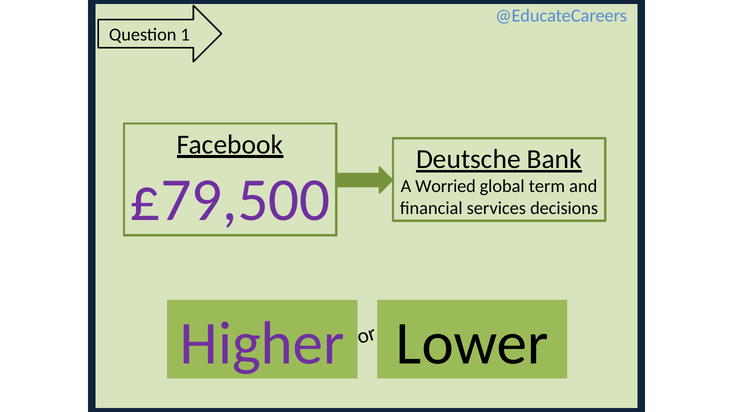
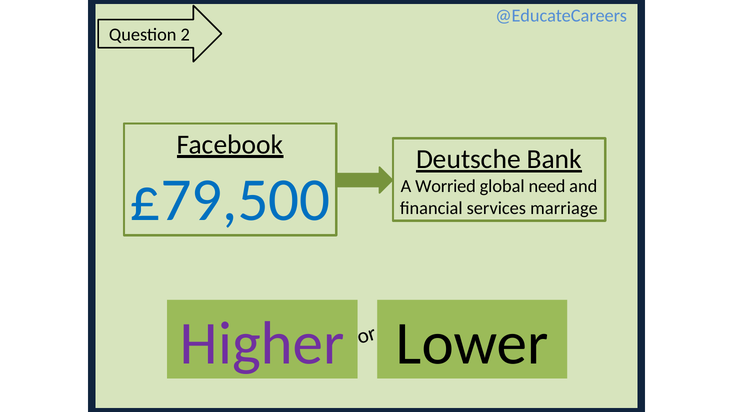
1: 1 -> 2 (185, 35)
£79,500 colour: purple -> blue (230, 200)
term: term -> need (547, 186)
decisions: decisions -> marriage (564, 208)
